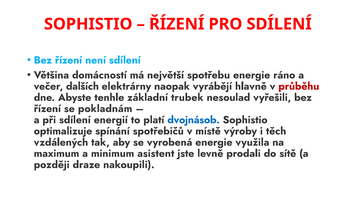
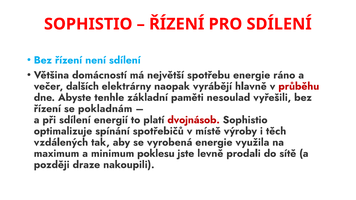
trubek: trubek -> paměti (187, 98)
dvojnásob colour: blue -> red (194, 120)
asistent: asistent -> poklesu (156, 154)
